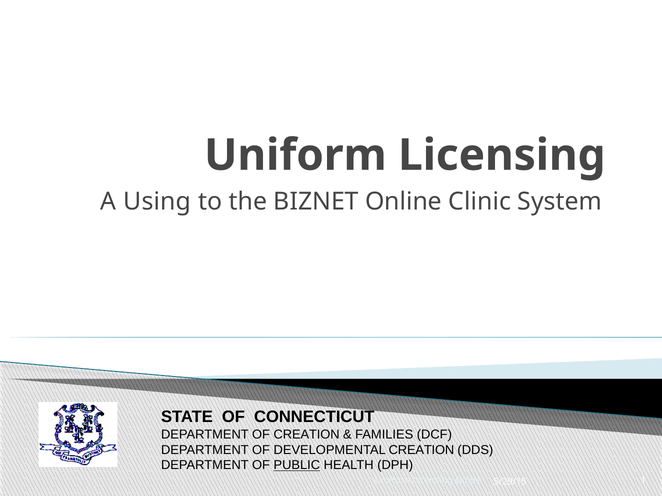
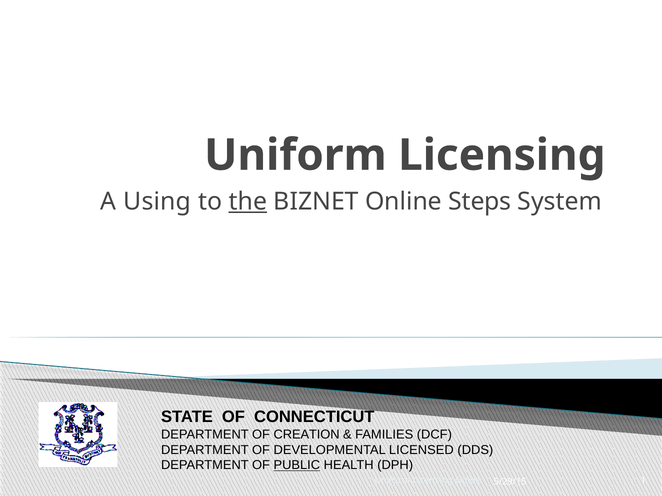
the underline: none -> present (248, 202)
Clinic: Clinic -> Steps (480, 202)
DEVELOPMENTAL CREATION: CREATION -> LICENSED (421, 450)
